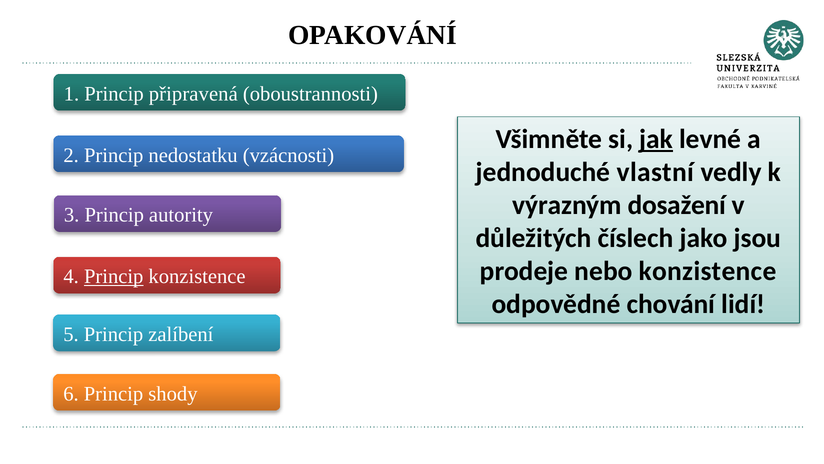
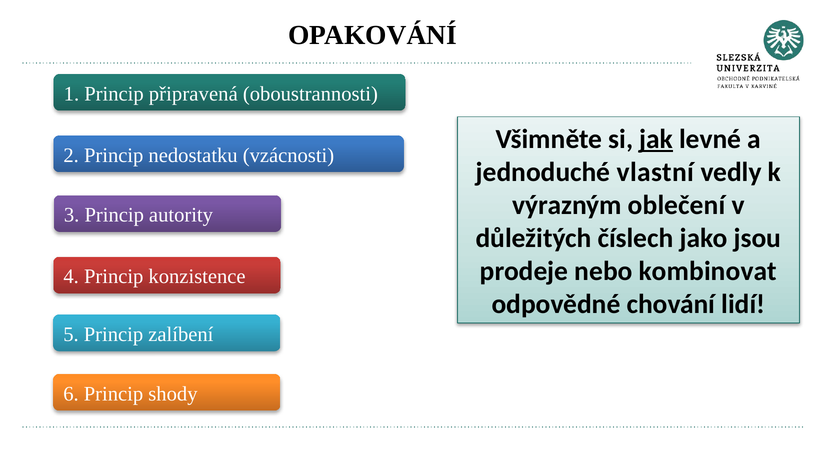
dosažení: dosažení -> oblečení (677, 205)
nebo konzistence: konzistence -> kombinovat (708, 271)
Princip underline: present -> none (114, 276)
